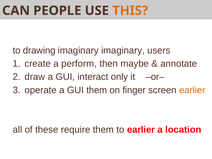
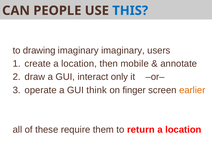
THIS colour: orange -> blue (130, 11)
create a perform: perform -> location (79, 64)
maybe: maybe -> mobile (135, 64)
GUI them: them -> think (97, 90)
to earlier: earlier -> return (141, 130)
